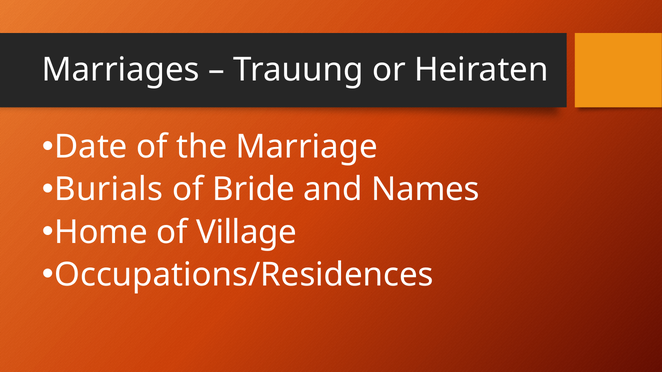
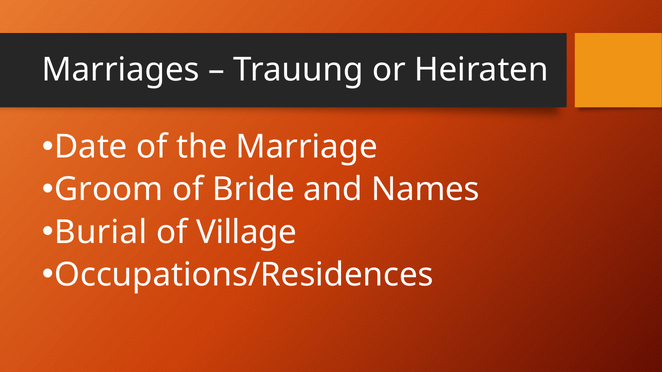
Burials: Burials -> Groom (109, 190)
Home: Home -> Burial (101, 232)
